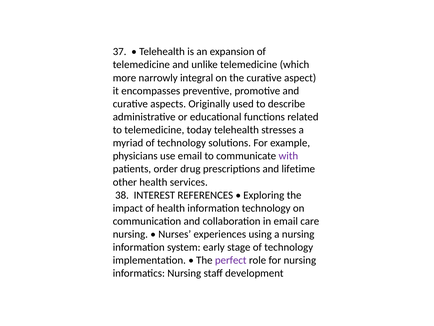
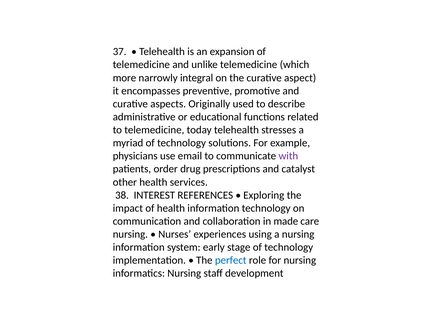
lifetime: lifetime -> catalyst (298, 169)
in email: email -> made (286, 221)
perfect colour: purple -> blue (231, 260)
